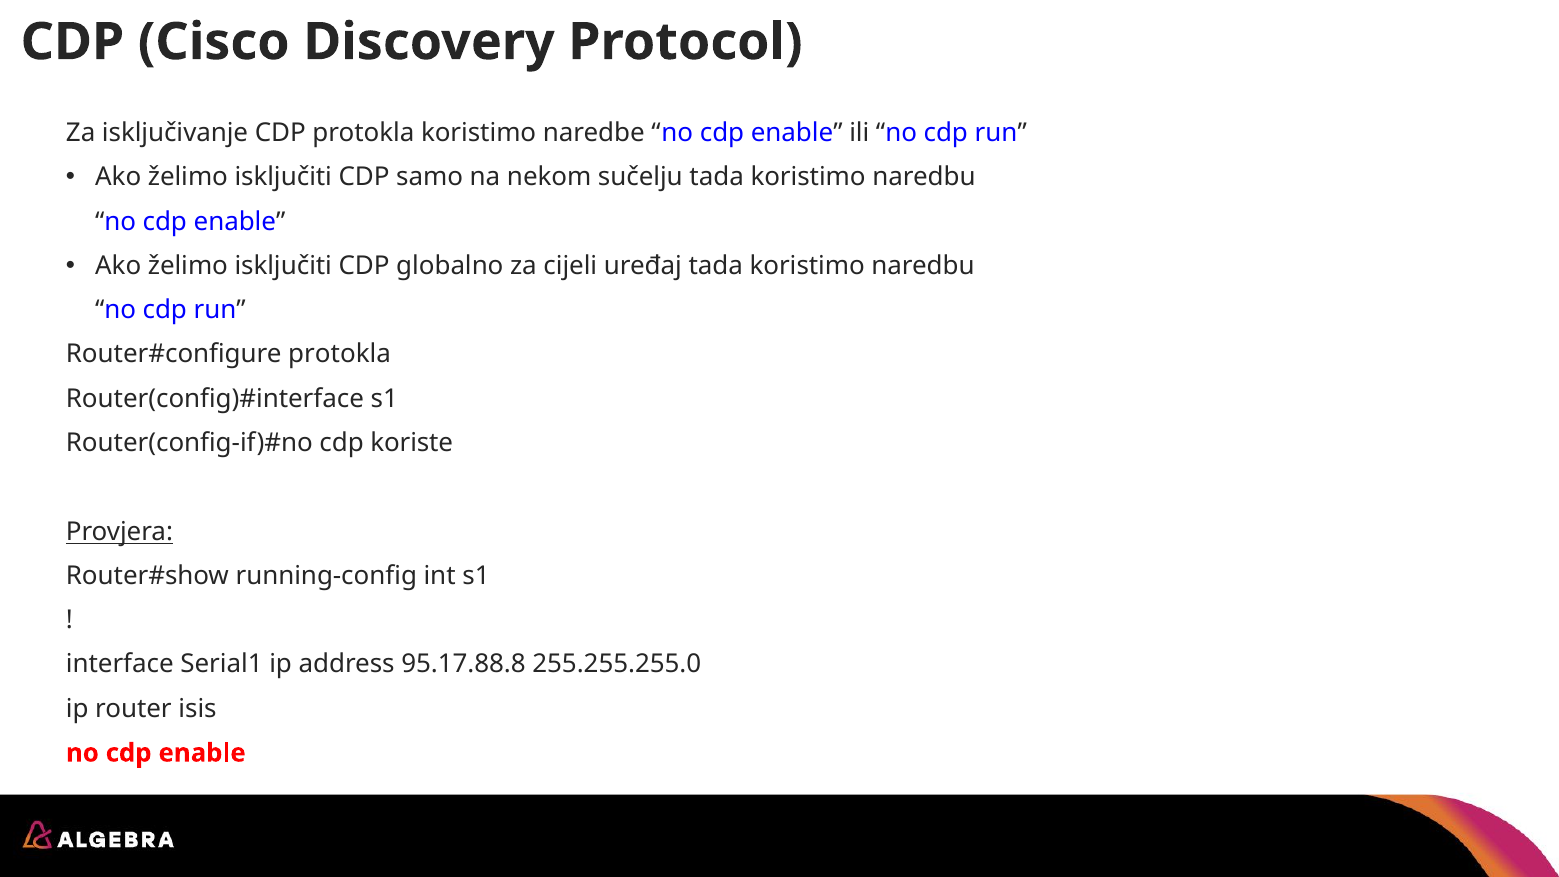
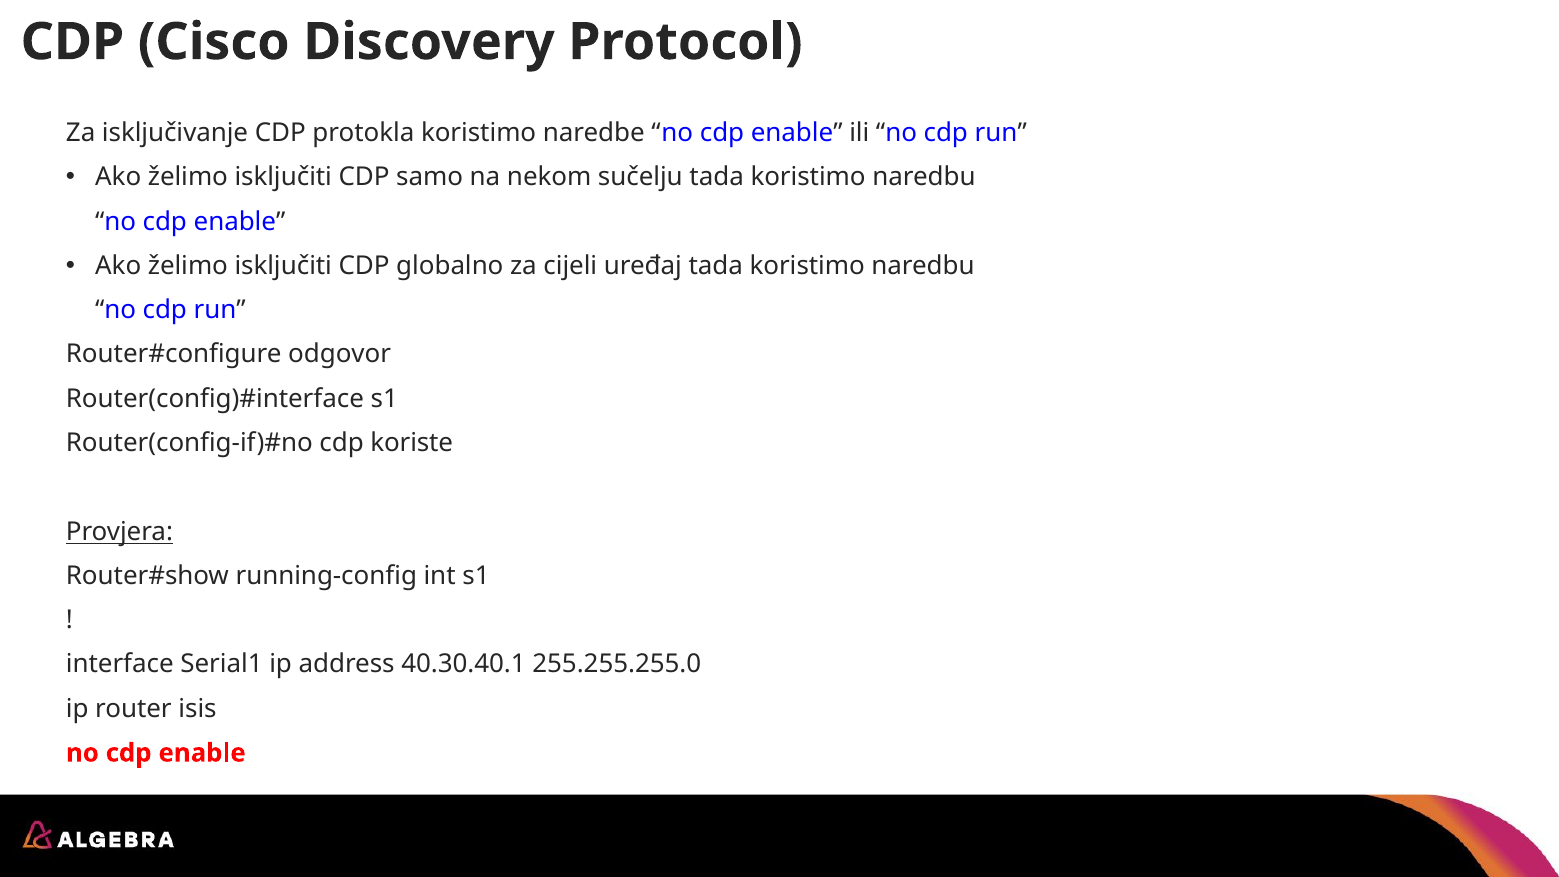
protokla: protokla -> odgovor (340, 354)
95.17.88.8: 95.17.88.8 -> 40.30.40.1 (464, 664)
